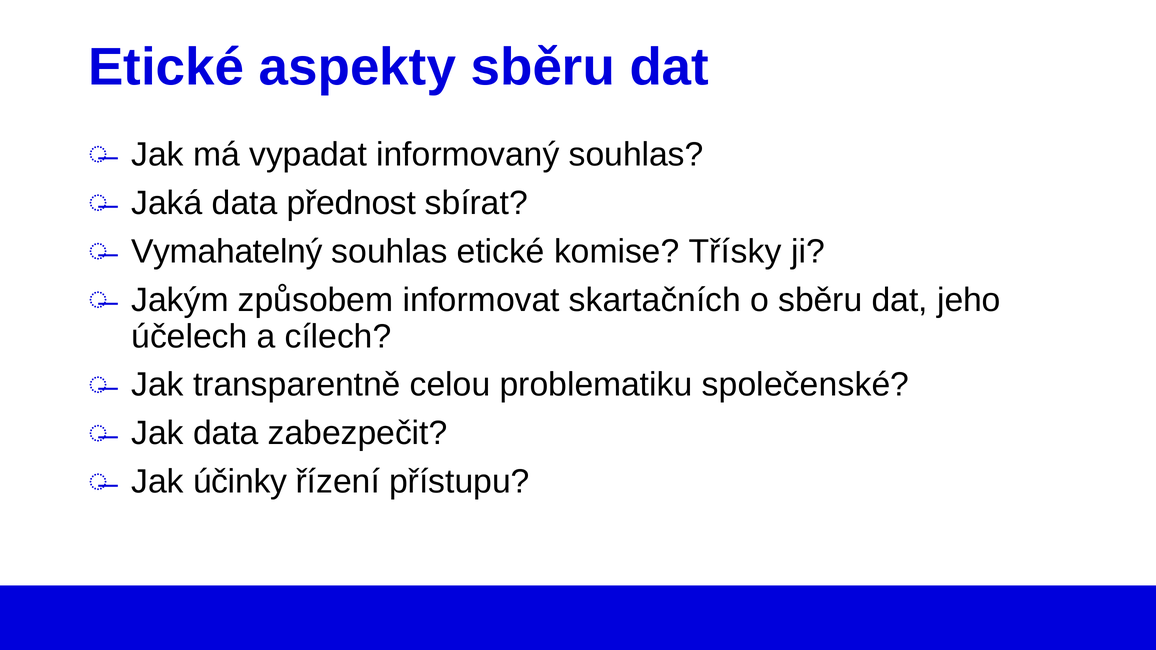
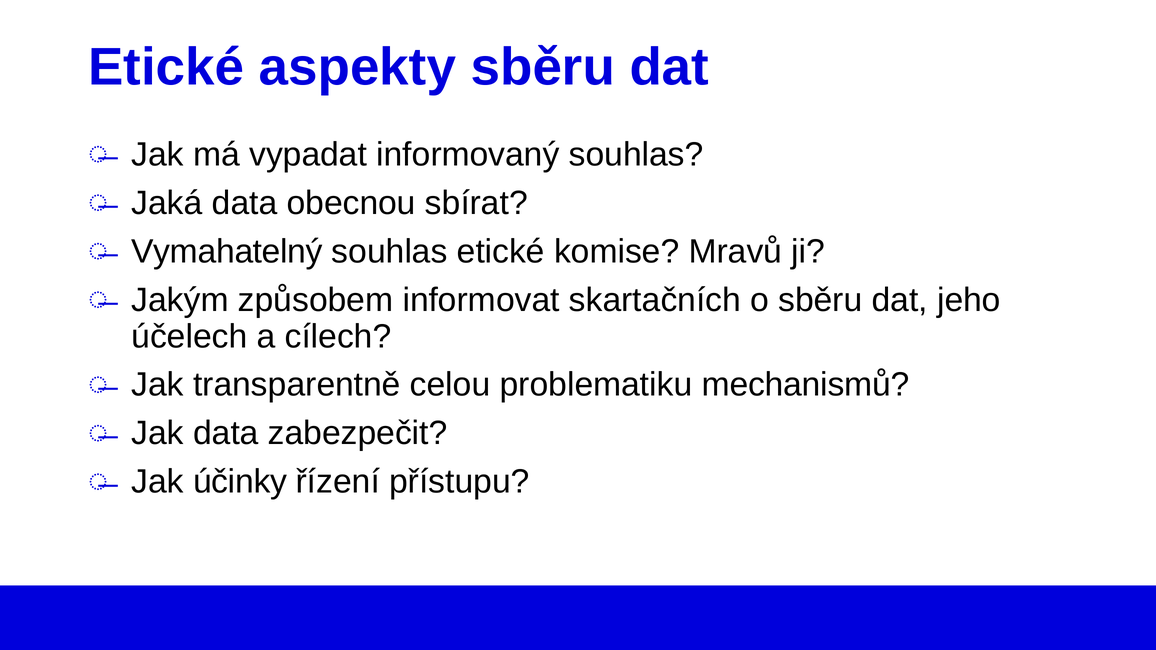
přednost: přednost -> obecnou (351, 203)
Třísky: Třísky -> Mravů (735, 252)
společenské: společenské -> mechanismů (806, 385)
